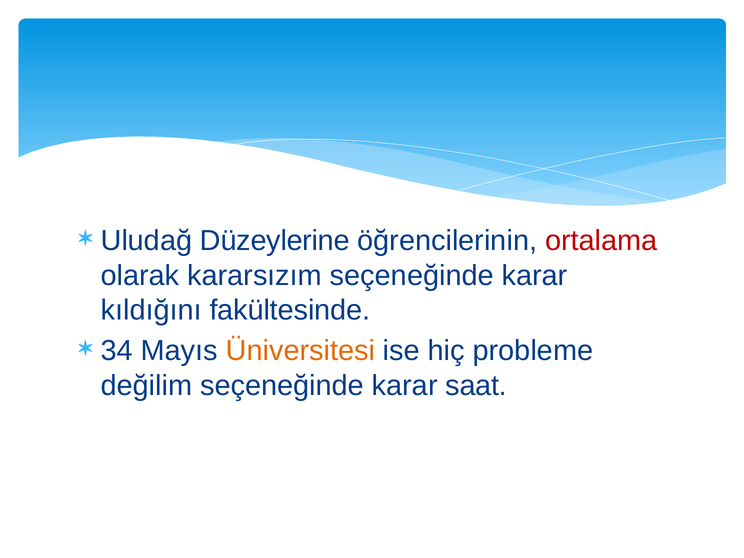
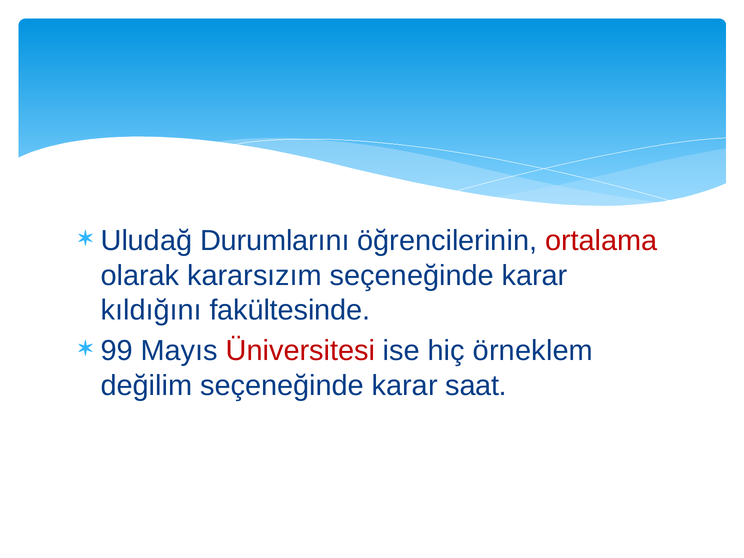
Düzeylerine: Düzeylerine -> Durumlarını (275, 241)
34: 34 -> 99 (117, 351)
Üniversitesi colour: orange -> red (300, 351)
probleme: probleme -> örneklem (533, 351)
